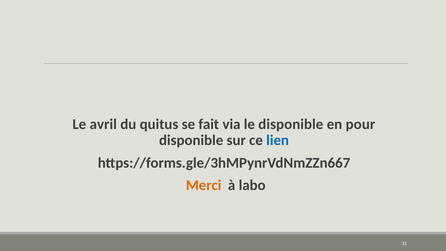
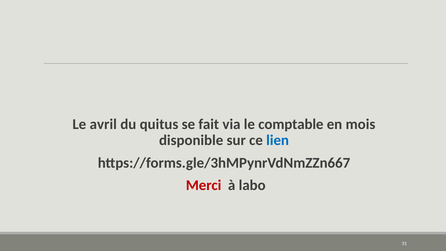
le disponible: disponible -> comptable (291, 124)
pour: pour -> mois (360, 124)
Merci colour: orange -> red (204, 185)
